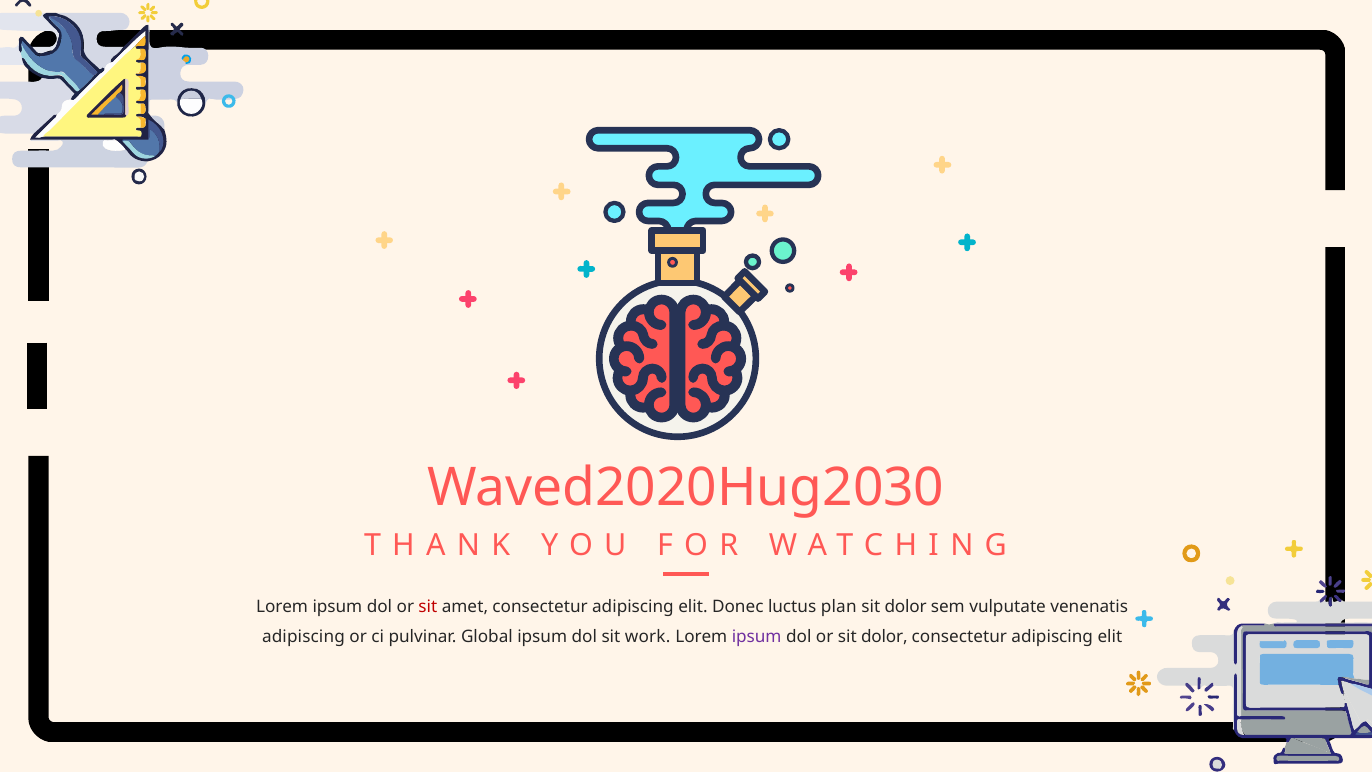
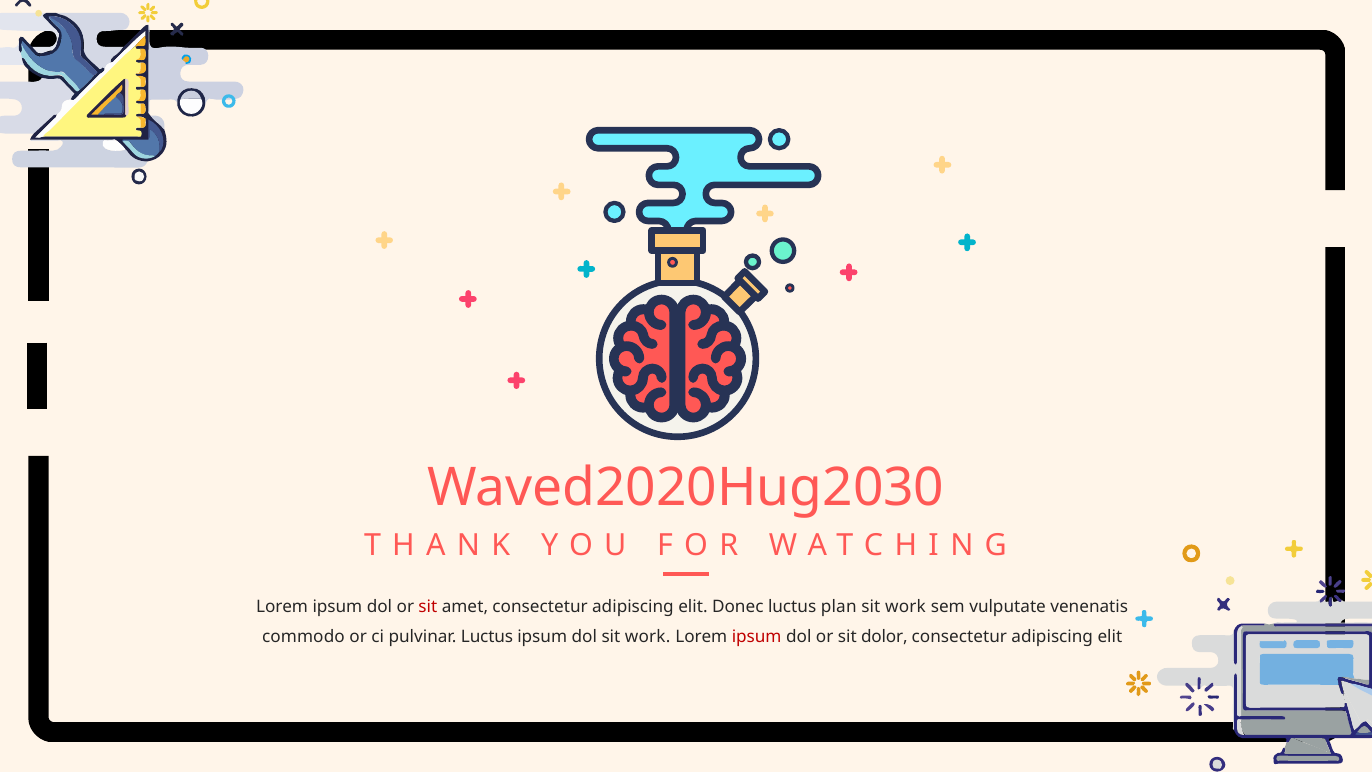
dolor: dolor -> work (905, 606)
adipiscing: adipiscing -> commodo (303, 637)
pulvinar Global: Global -> Luctus (487, 637)
ipsum colour: purple -> red (757, 637)
